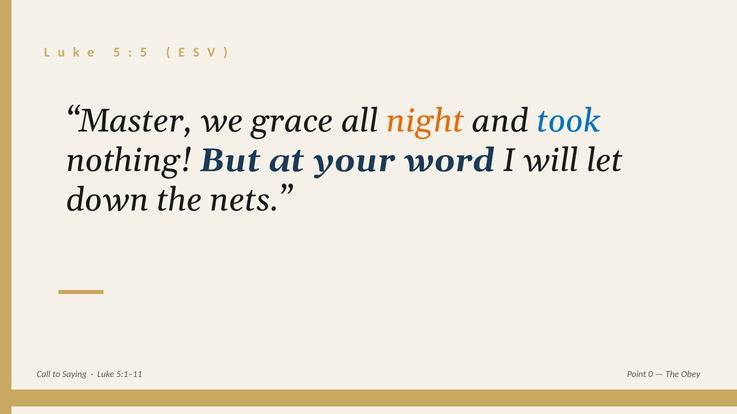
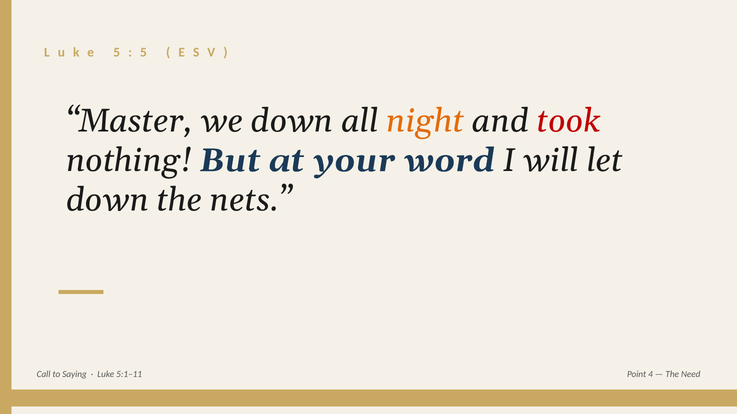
we grace: grace -> down (292, 121)
took colour: blue -> red (569, 121)
0: 0 -> 4 (651, 375)
Obey: Obey -> Need (691, 375)
